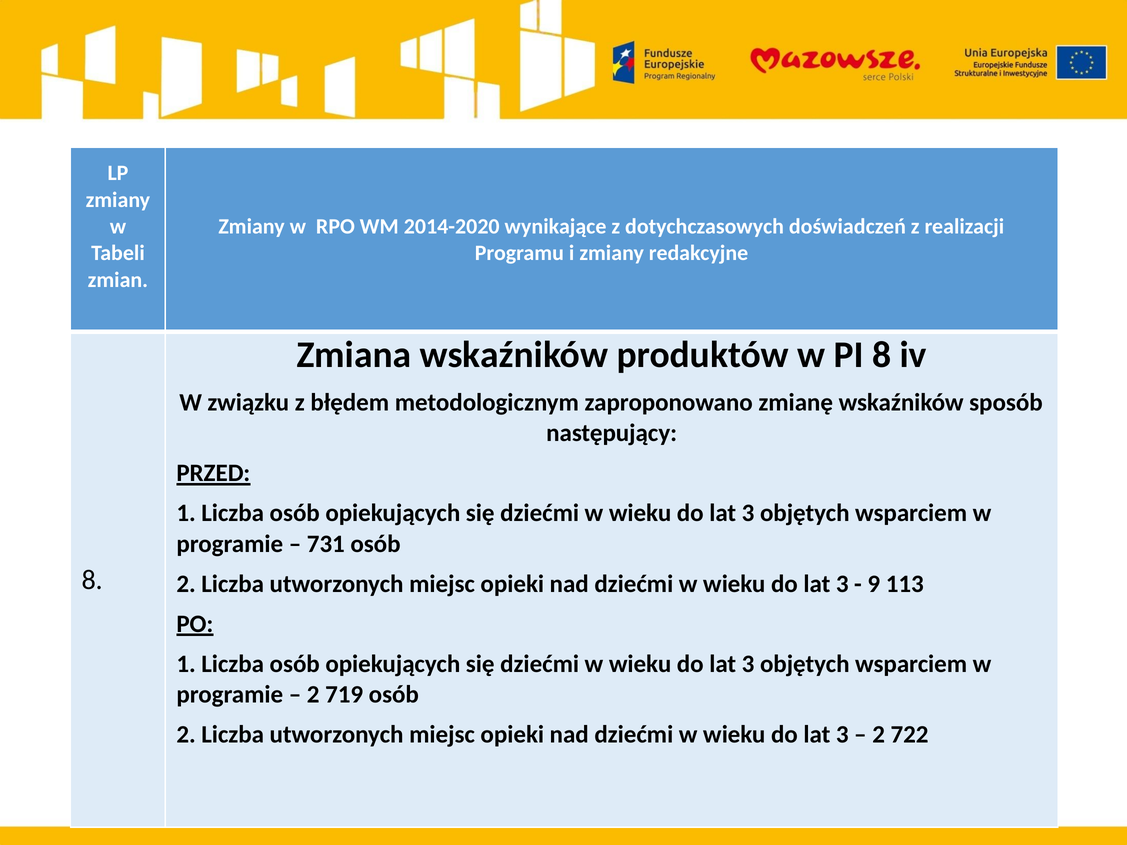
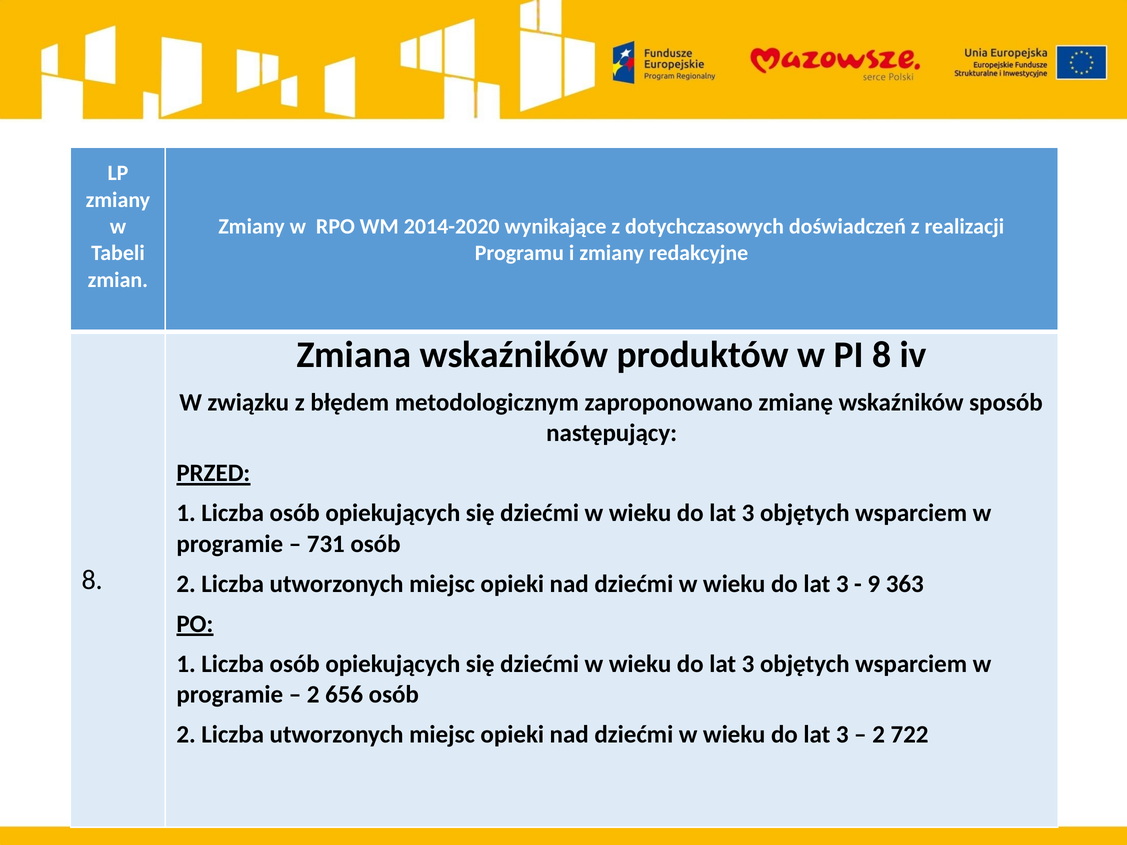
113: 113 -> 363 (905, 584)
719: 719 -> 656 (344, 695)
